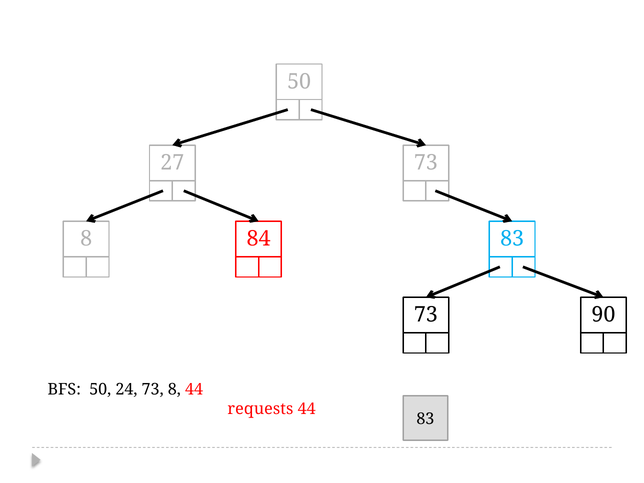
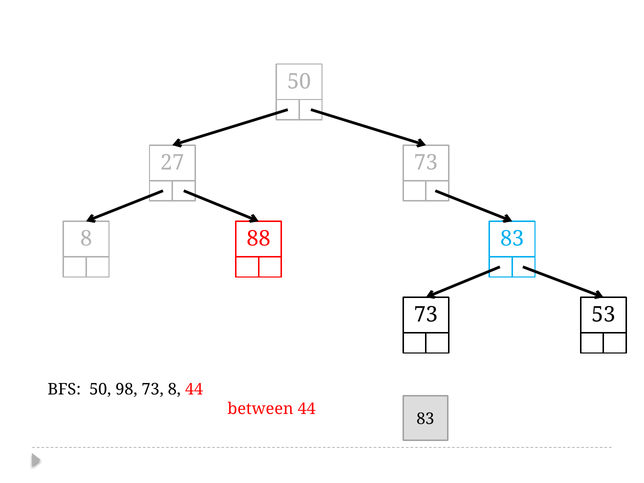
84: 84 -> 88 (259, 239)
90: 90 -> 53 (603, 315)
24: 24 -> 98 (126, 389)
requests: requests -> between (260, 409)
